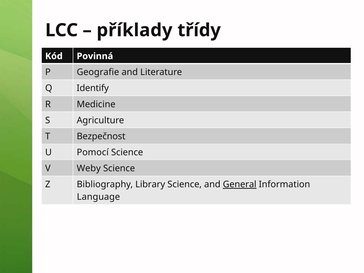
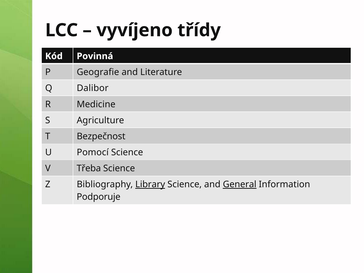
příklady: příklady -> vyvíjeno (135, 30)
Identify: Identify -> Dalibor (93, 88)
Weby: Weby -> Třeba (89, 168)
Library underline: none -> present (150, 184)
Language: Language -> Podporuje (99, 197)
